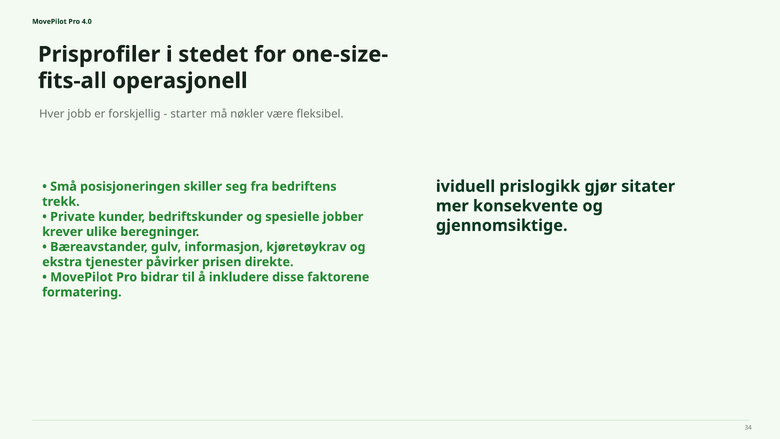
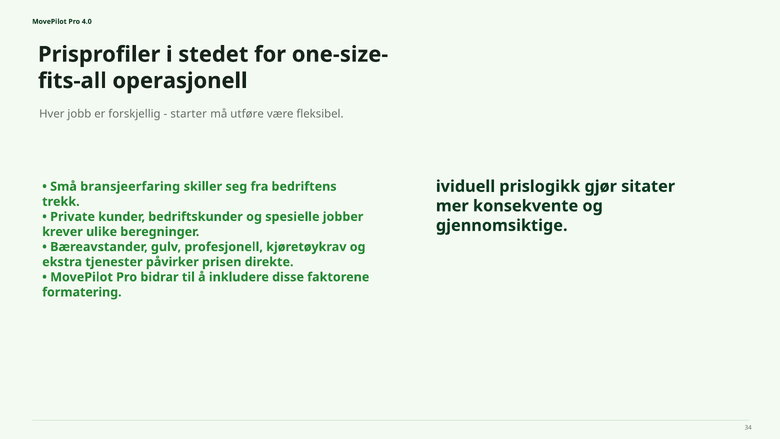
nøkler: nøkler -> utføre (247, 114)
posisjoneringen: posisjoneringen -> bransjeerfaring (130, 186)
informasjon: informasjon -> profesjonell (224, 247)
